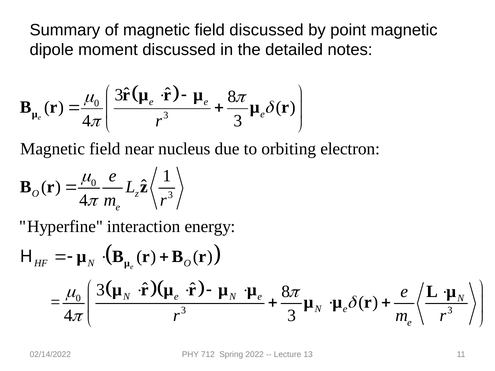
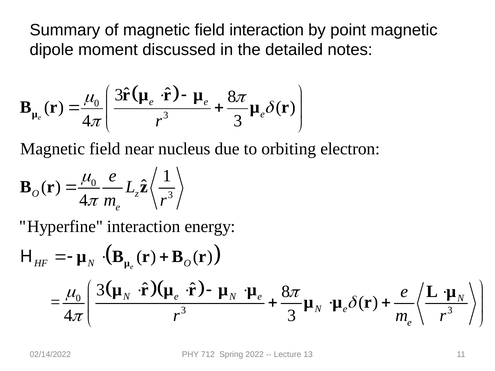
field discussed: discussed -> interaction (267, 30)
